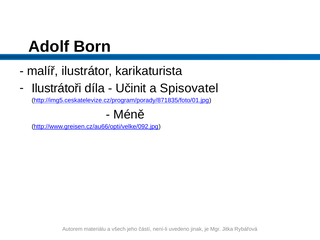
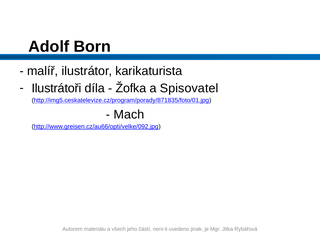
Učinit: Učinit -> Žofka (131, 88)
Méně: Méně -> Mach (129, 115)
